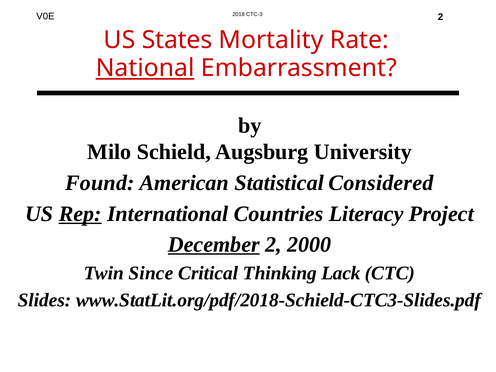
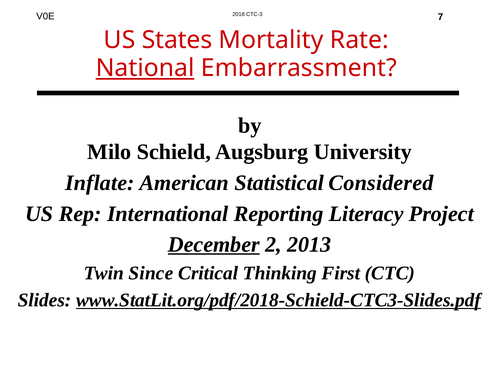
2: 2 -> 7 (440, 17)
Found: Found -> Inflate (100, 183)
Rep underline: present -> none (80, 214)
Countries: Countries -> Reporting (279, 214)
2000: 2000 -> 2013 (309, 245)
Lack: Lack -> First (341, 273)
www.StatLit.org/pdf/2018-Schield-CTC3-Slides.pdf underline: none -> present (279, 300)
